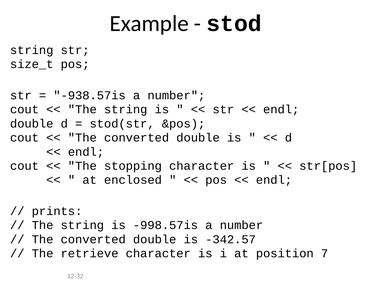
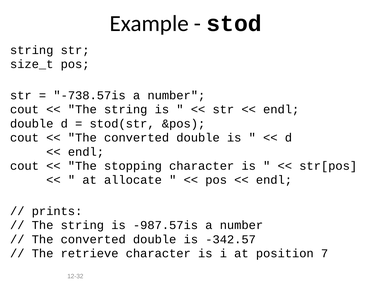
-938.57is: -938.57is -> -738.57is (90, 96)
enclosed: enclosed -> allocate (133, 181)
-998.57is: -998.57is -> -987.57is (165, 226)
